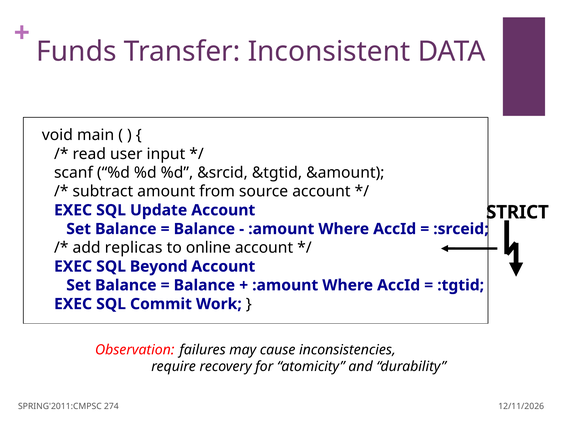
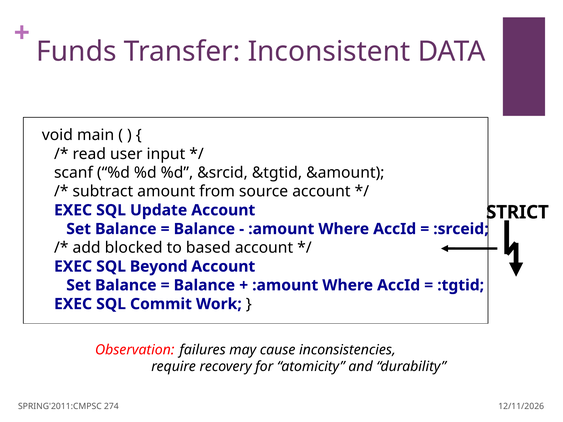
replicas: replicas -> blocked (134, 248)
online: online -> based (208, 248)
